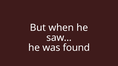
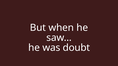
found: found -> doubt (76, 48)
